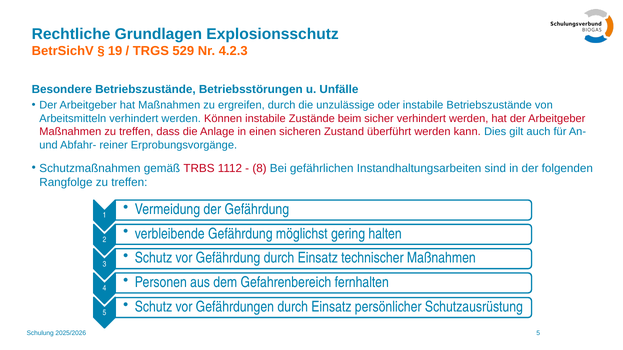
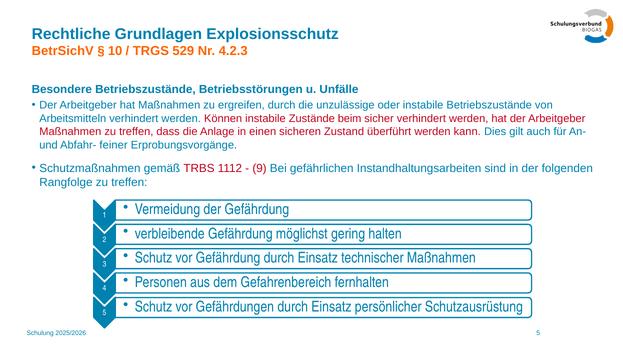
19: 19 -> 10 (115, 51)
reiner: reiner -> feiner (114, 145)
8: 8 -> 9 (260, 168)
